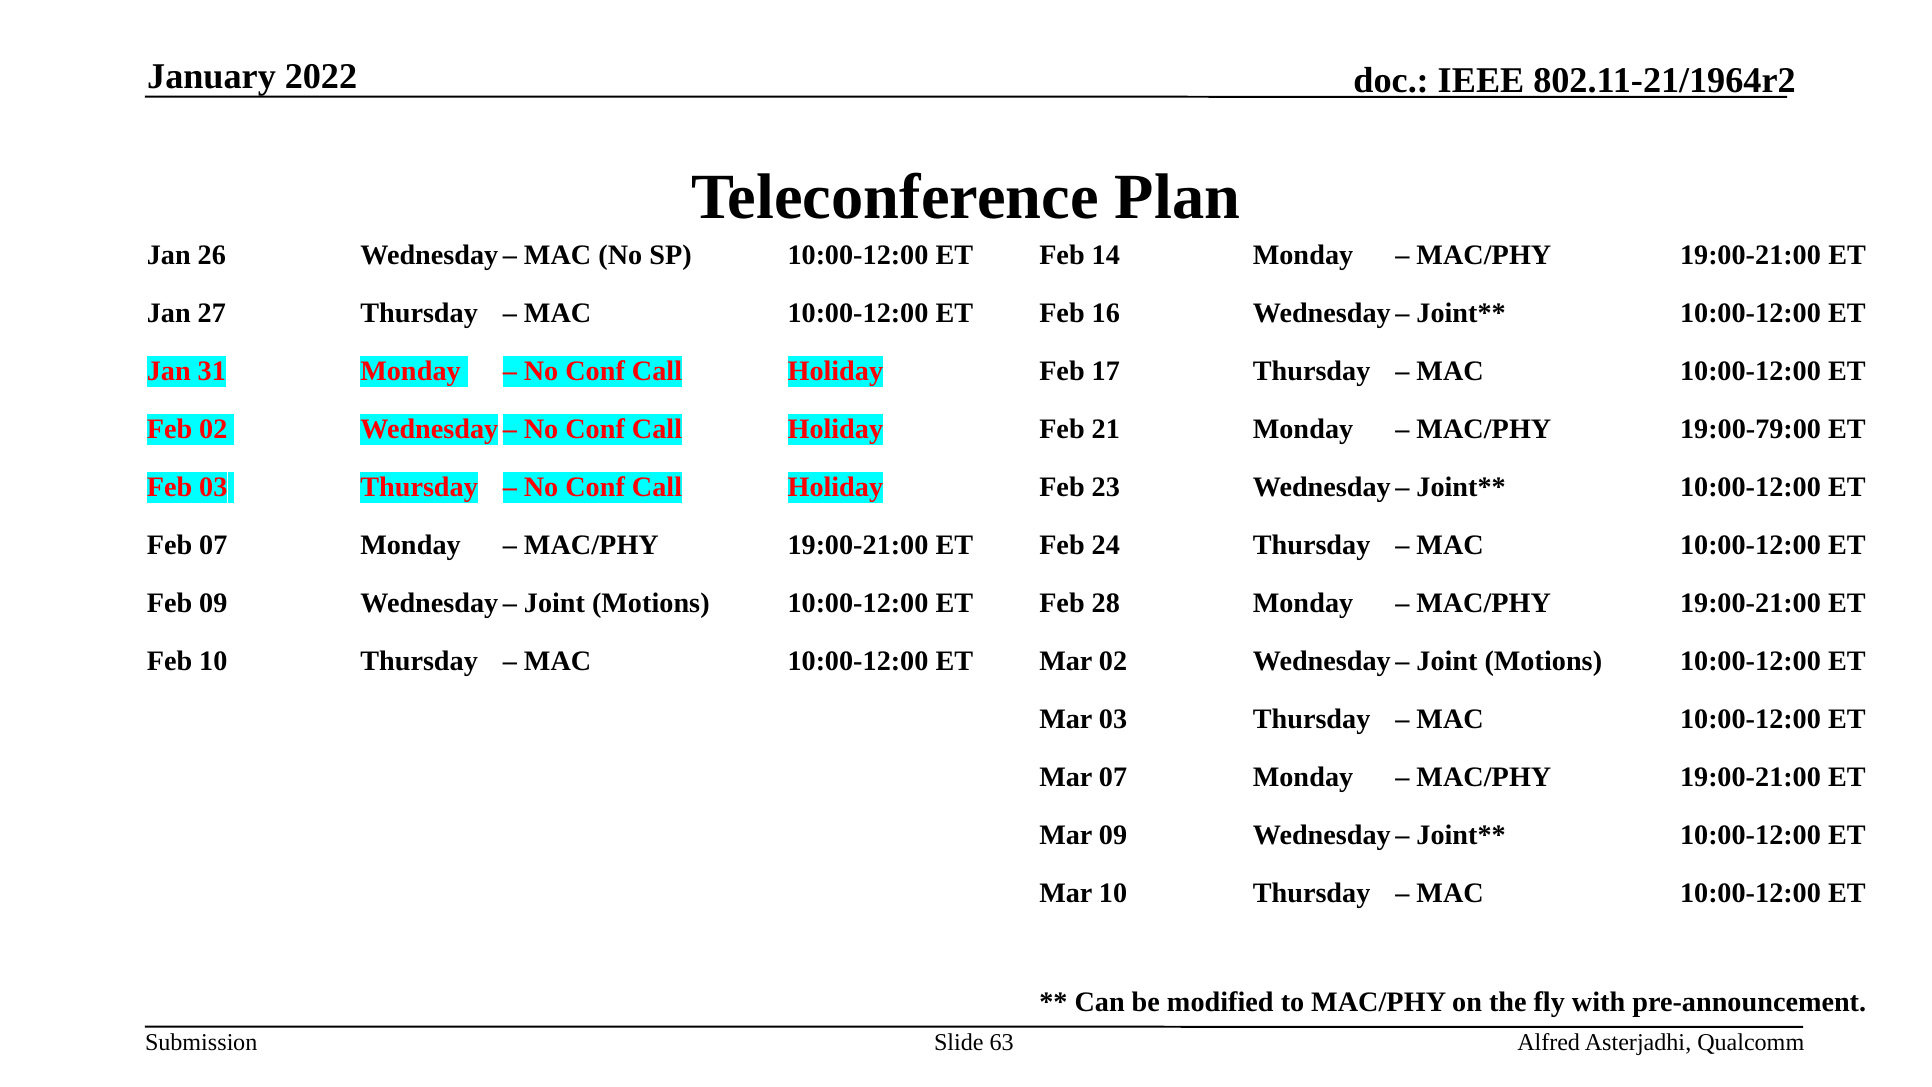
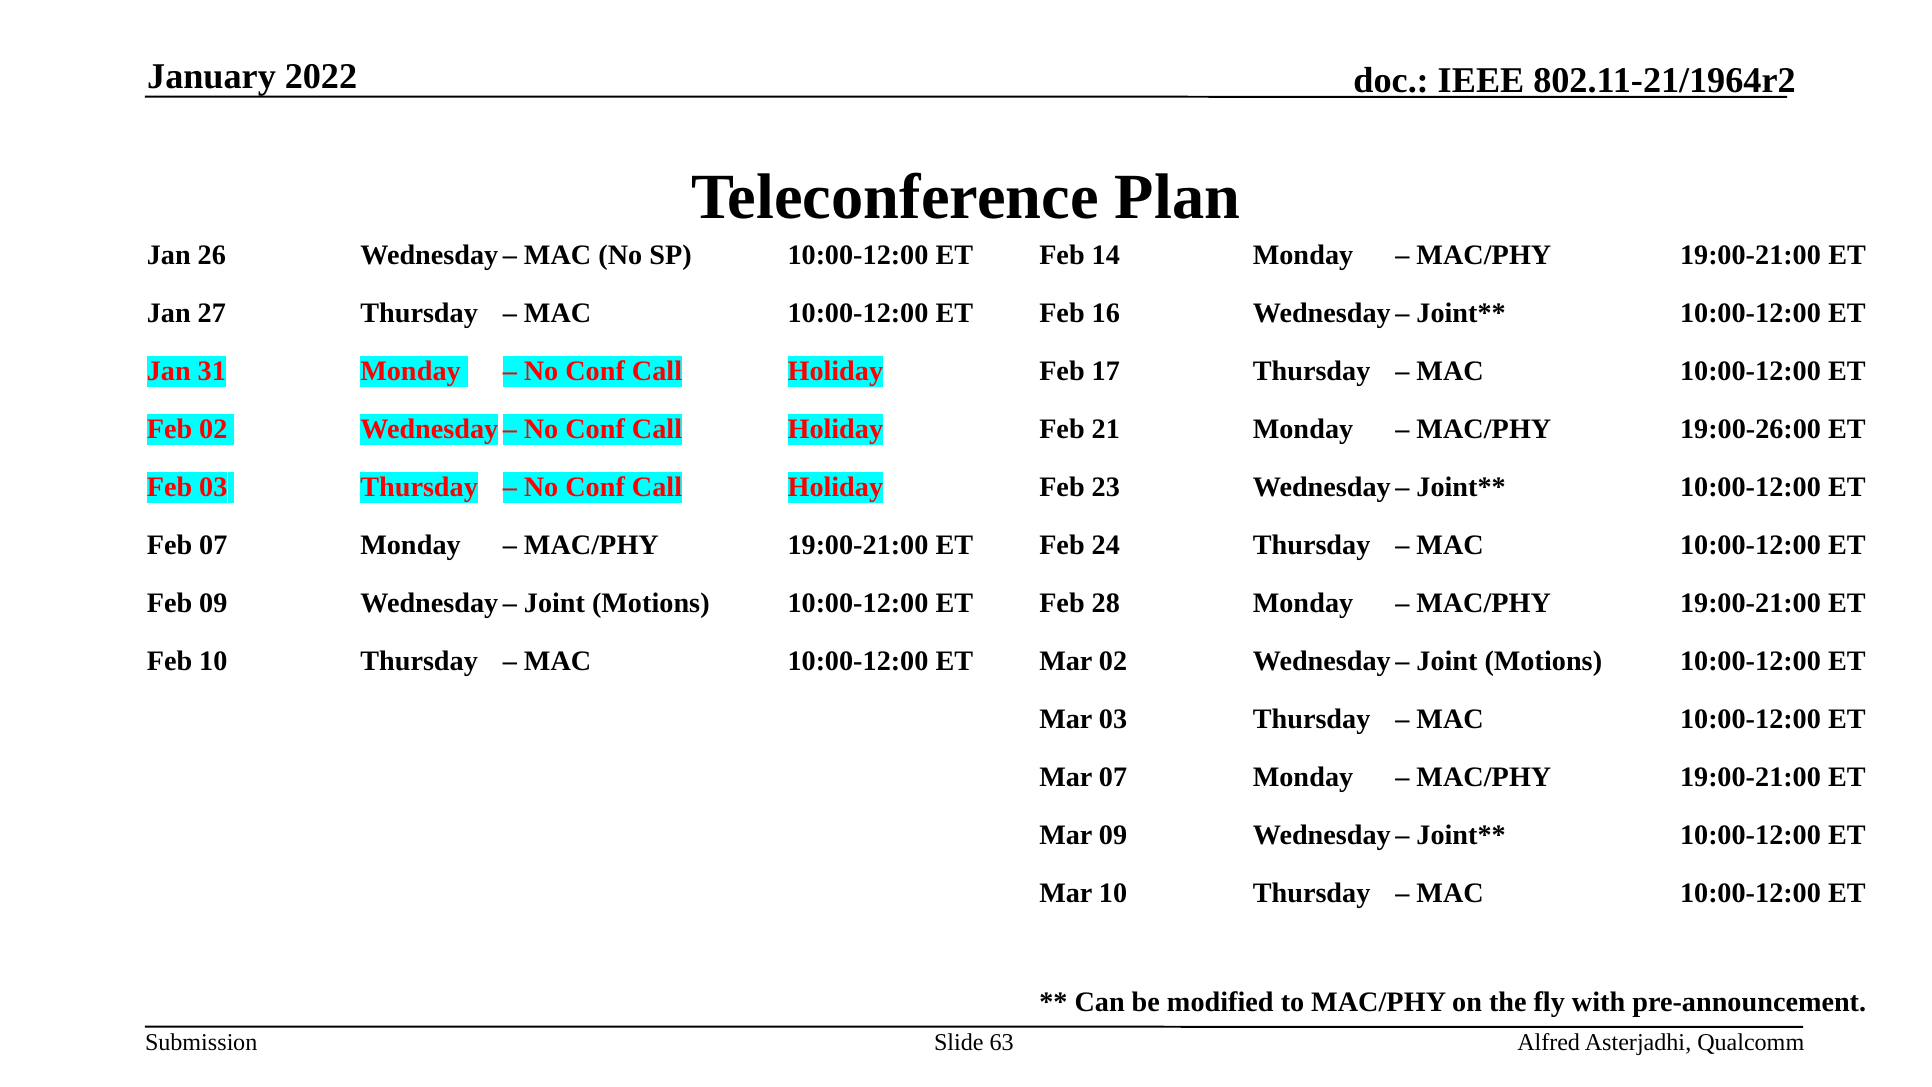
19:00-79:00: 19:00-79:00 -> 19:00-26:00 (1751, 429)
